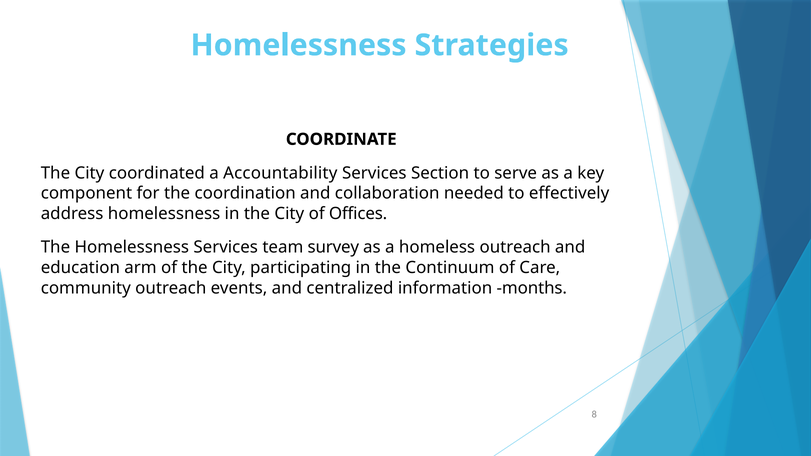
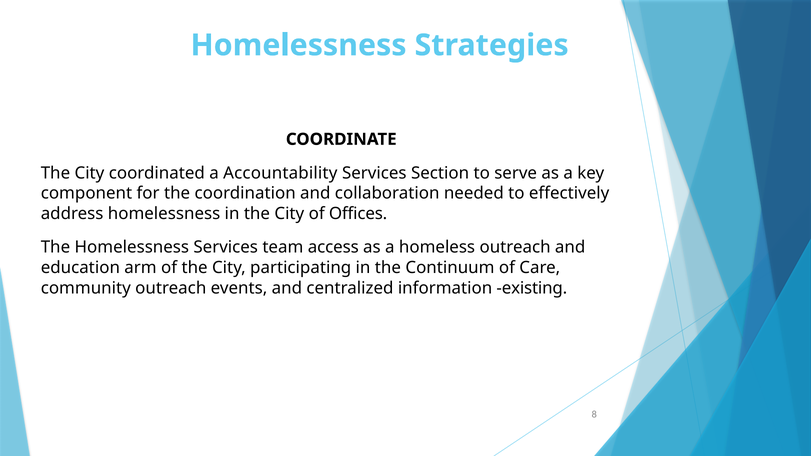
survey: survey -> access (333, 247)
months: months -> existing (532, 288)
